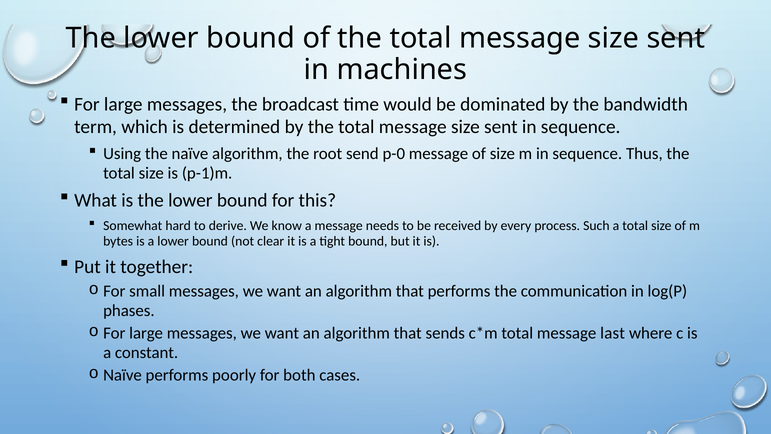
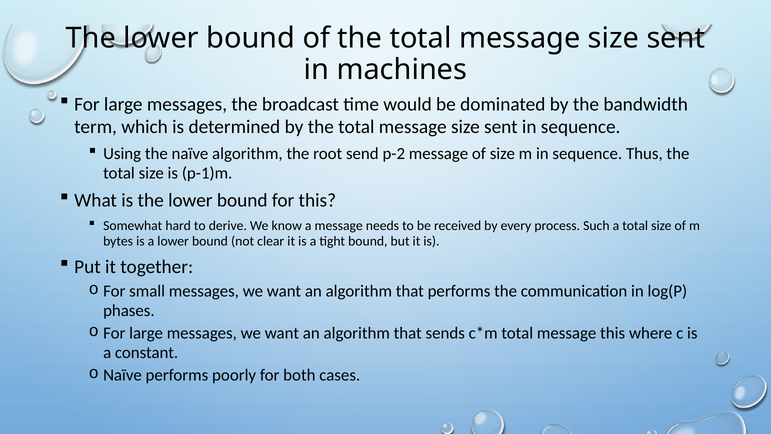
p-0: p-0 -> p-2 (394, 154)
message last: last -> this (613, 333)
